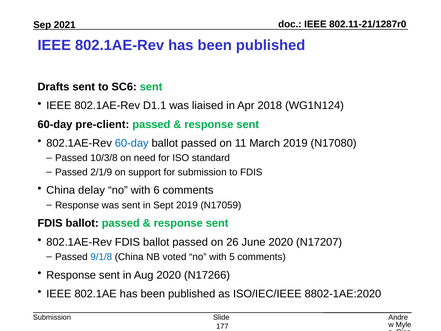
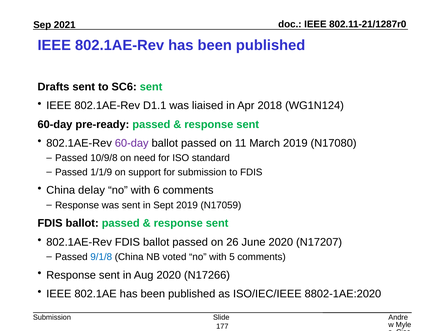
pre-client: pre-client -> pre-ready (102, 124)
60-day colour: blue -> purple (132, 143)
10/3/8: 10/3/8 -> 10/9/8 (104, 158)
2/1/9: 2/1/9 -> 1/1/9 (101, 172)
